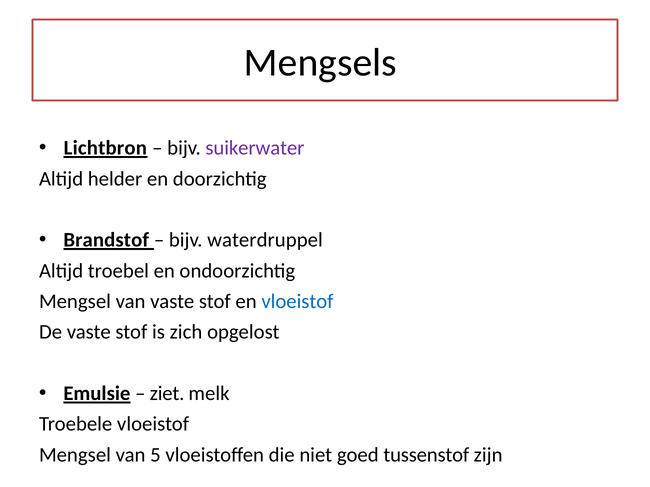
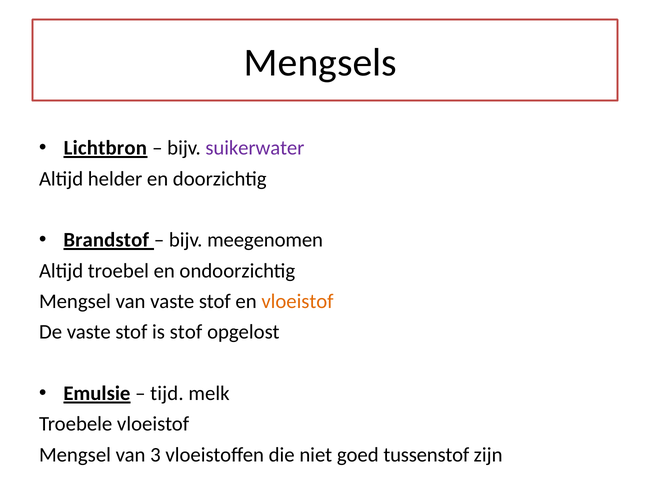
waterdruppel: waterdruppel -> meegenomen (265, 240)
vloeistof colour: blue -> orange (297, 302)
is zich: zich -> stof (186, 332)
ziet: ziet -> tijd (167, 394)
5: 5 -> 3 (155, 455)
